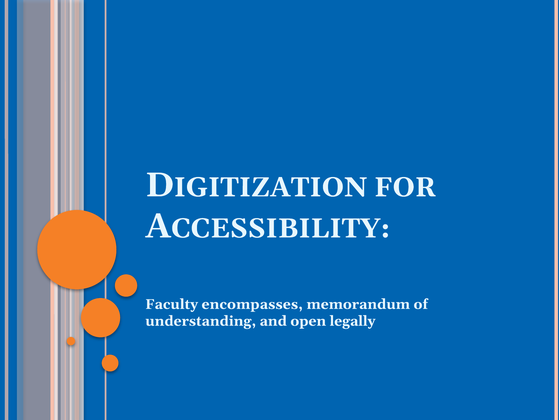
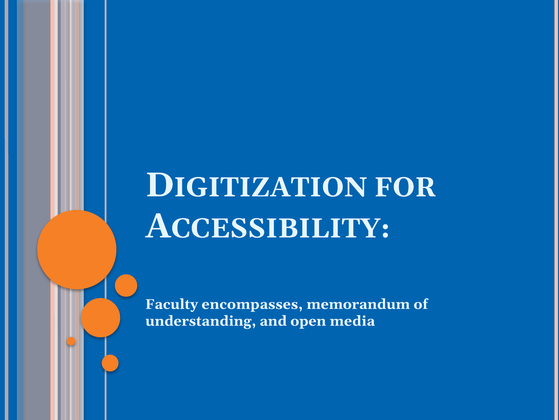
legally: legally -> media (352, 321)
